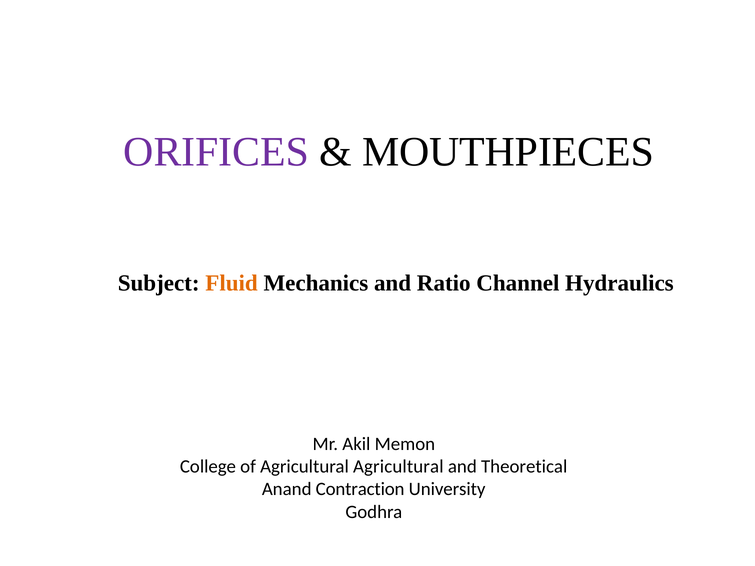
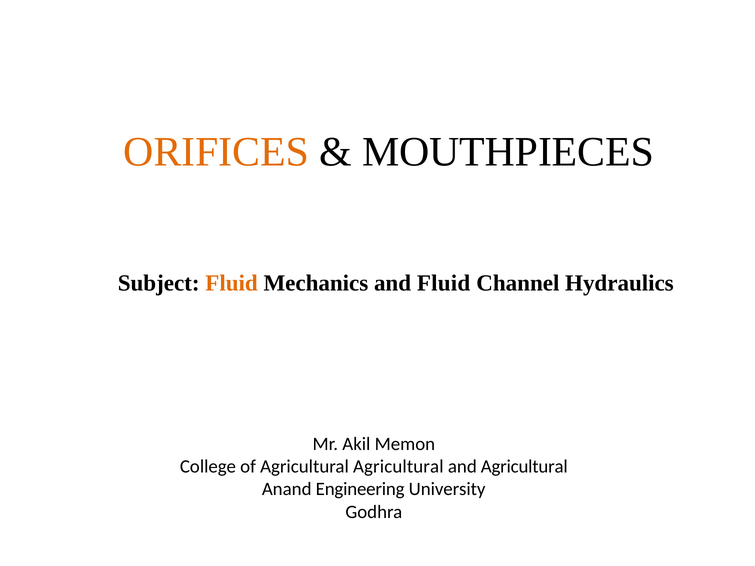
ORIFICES colour: purple -> orange (216, 152)
and Ratio: Ratio -> Fluid (444, 283)
and Theoretical: Theoretical -> Agricultural (524, 467)
Contraction: Contraction -> Engineering (360, 489)
